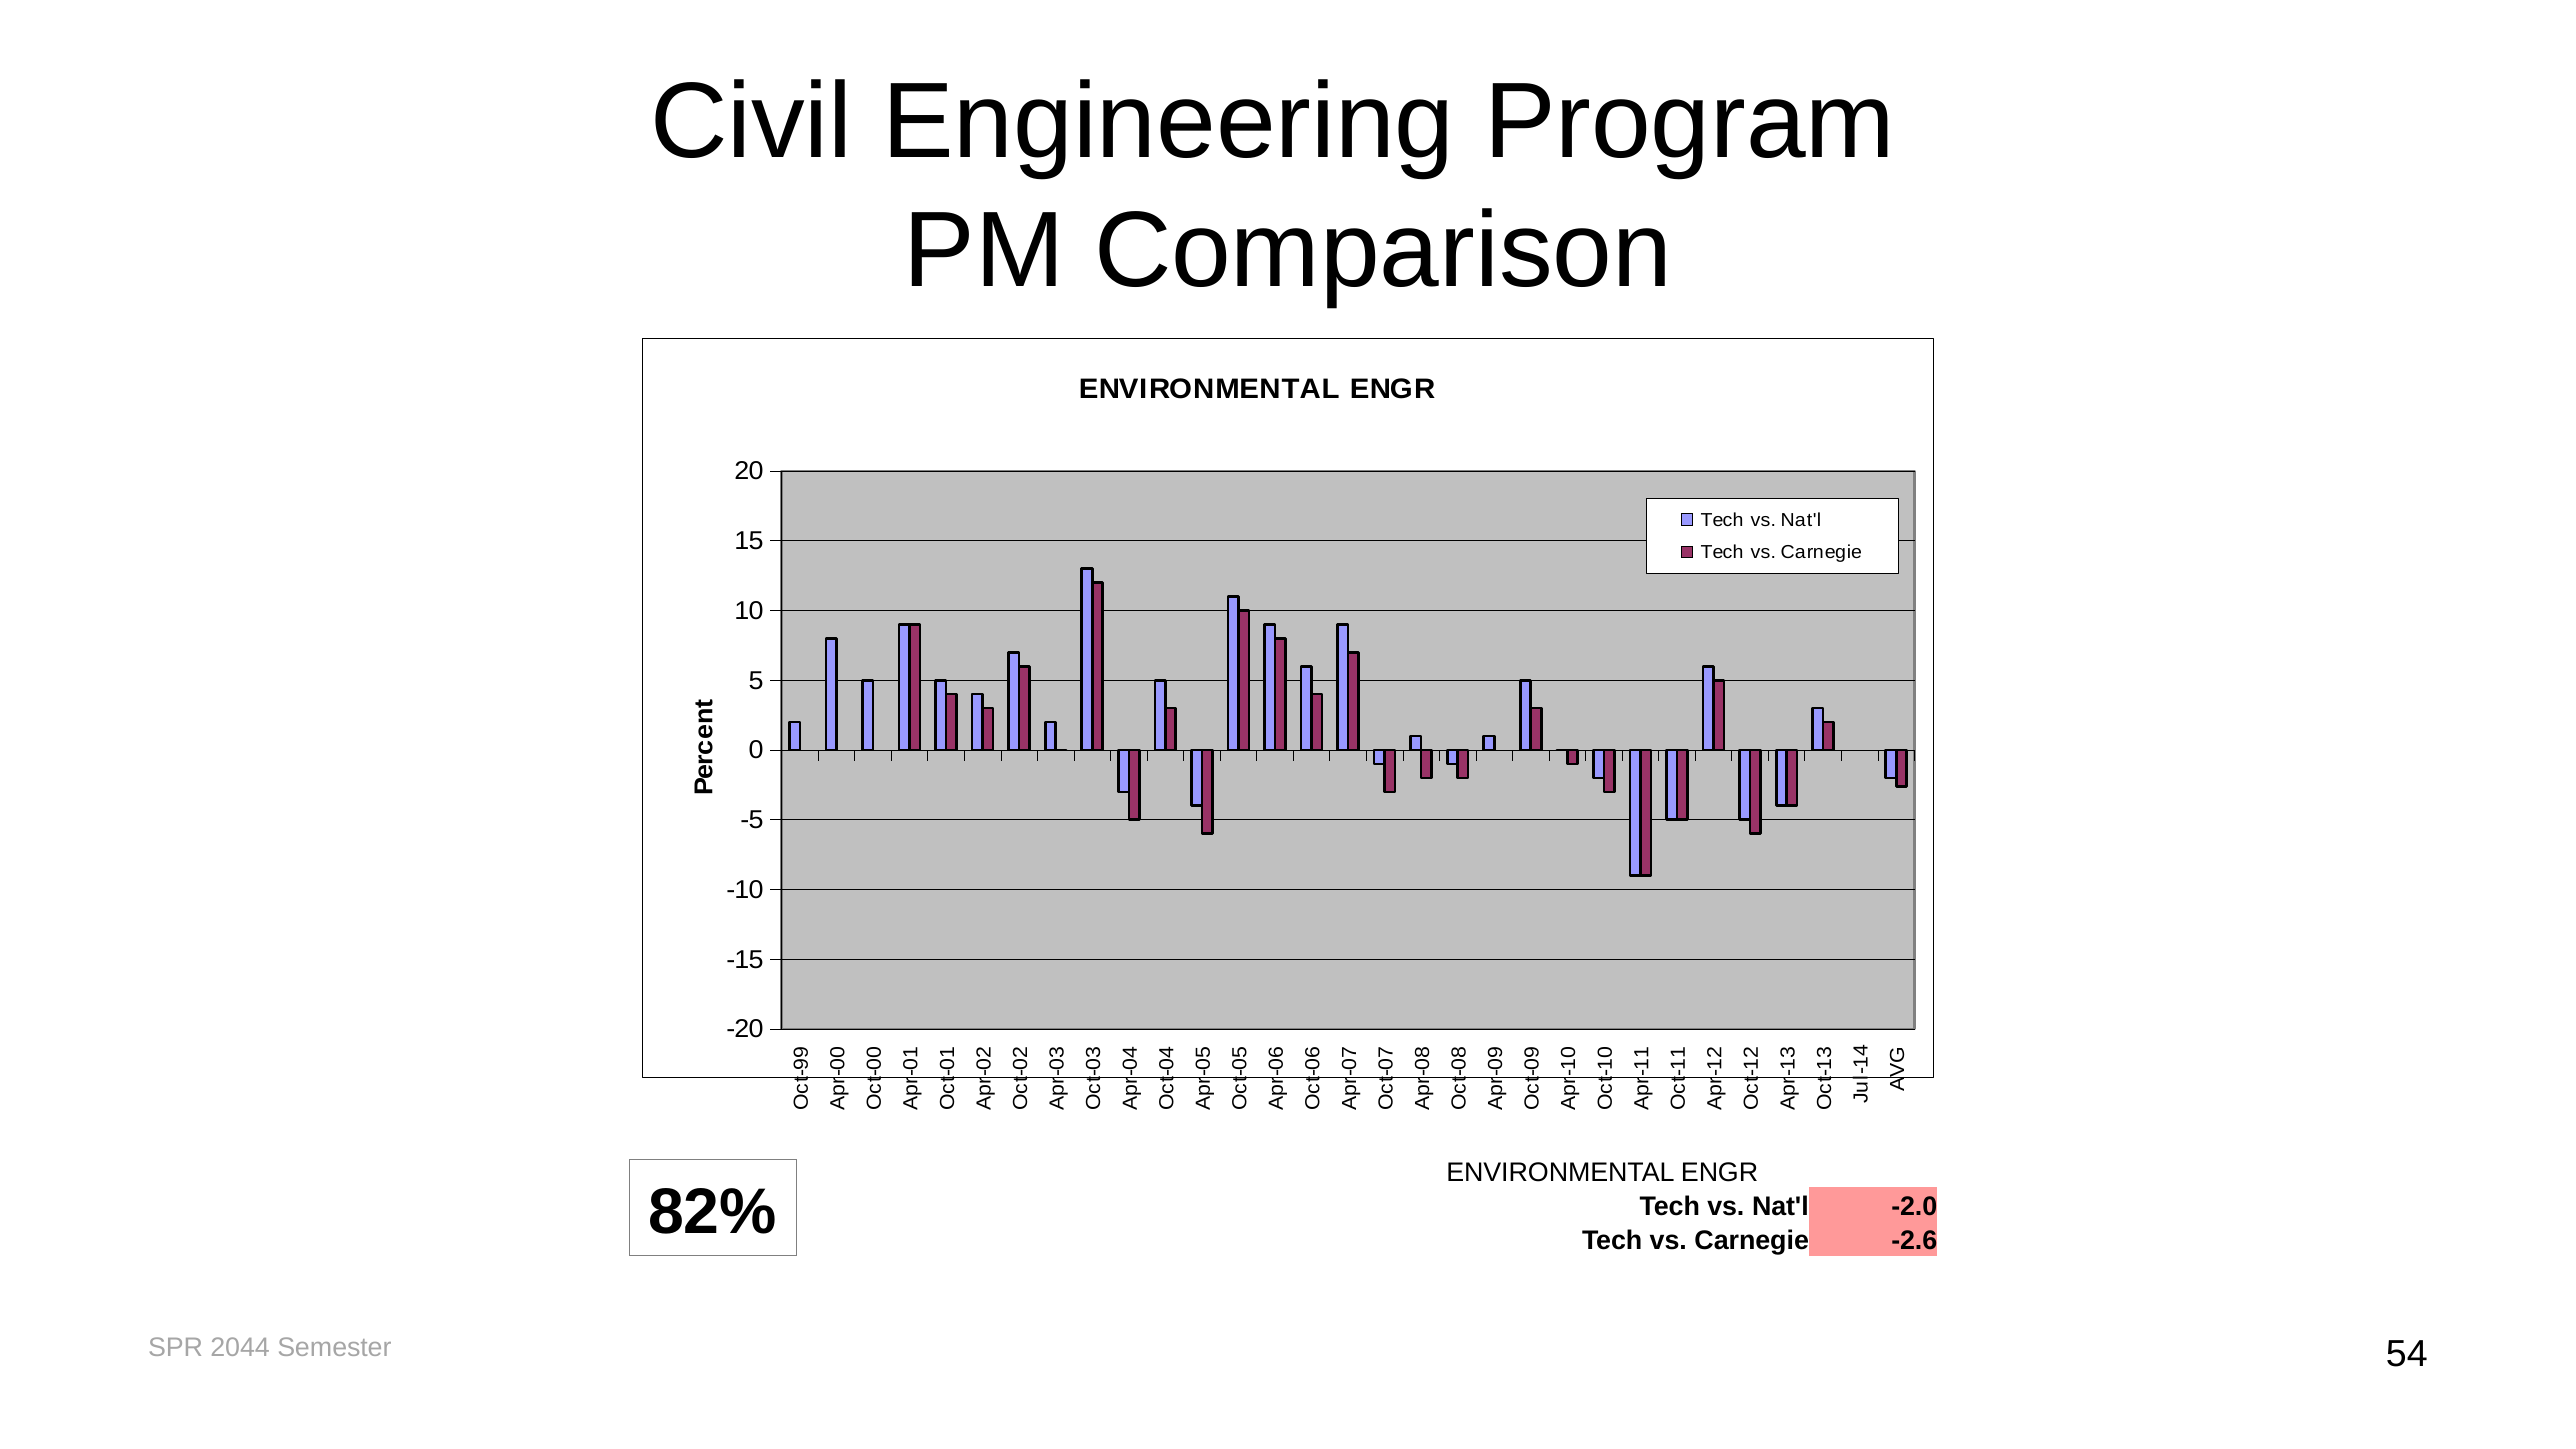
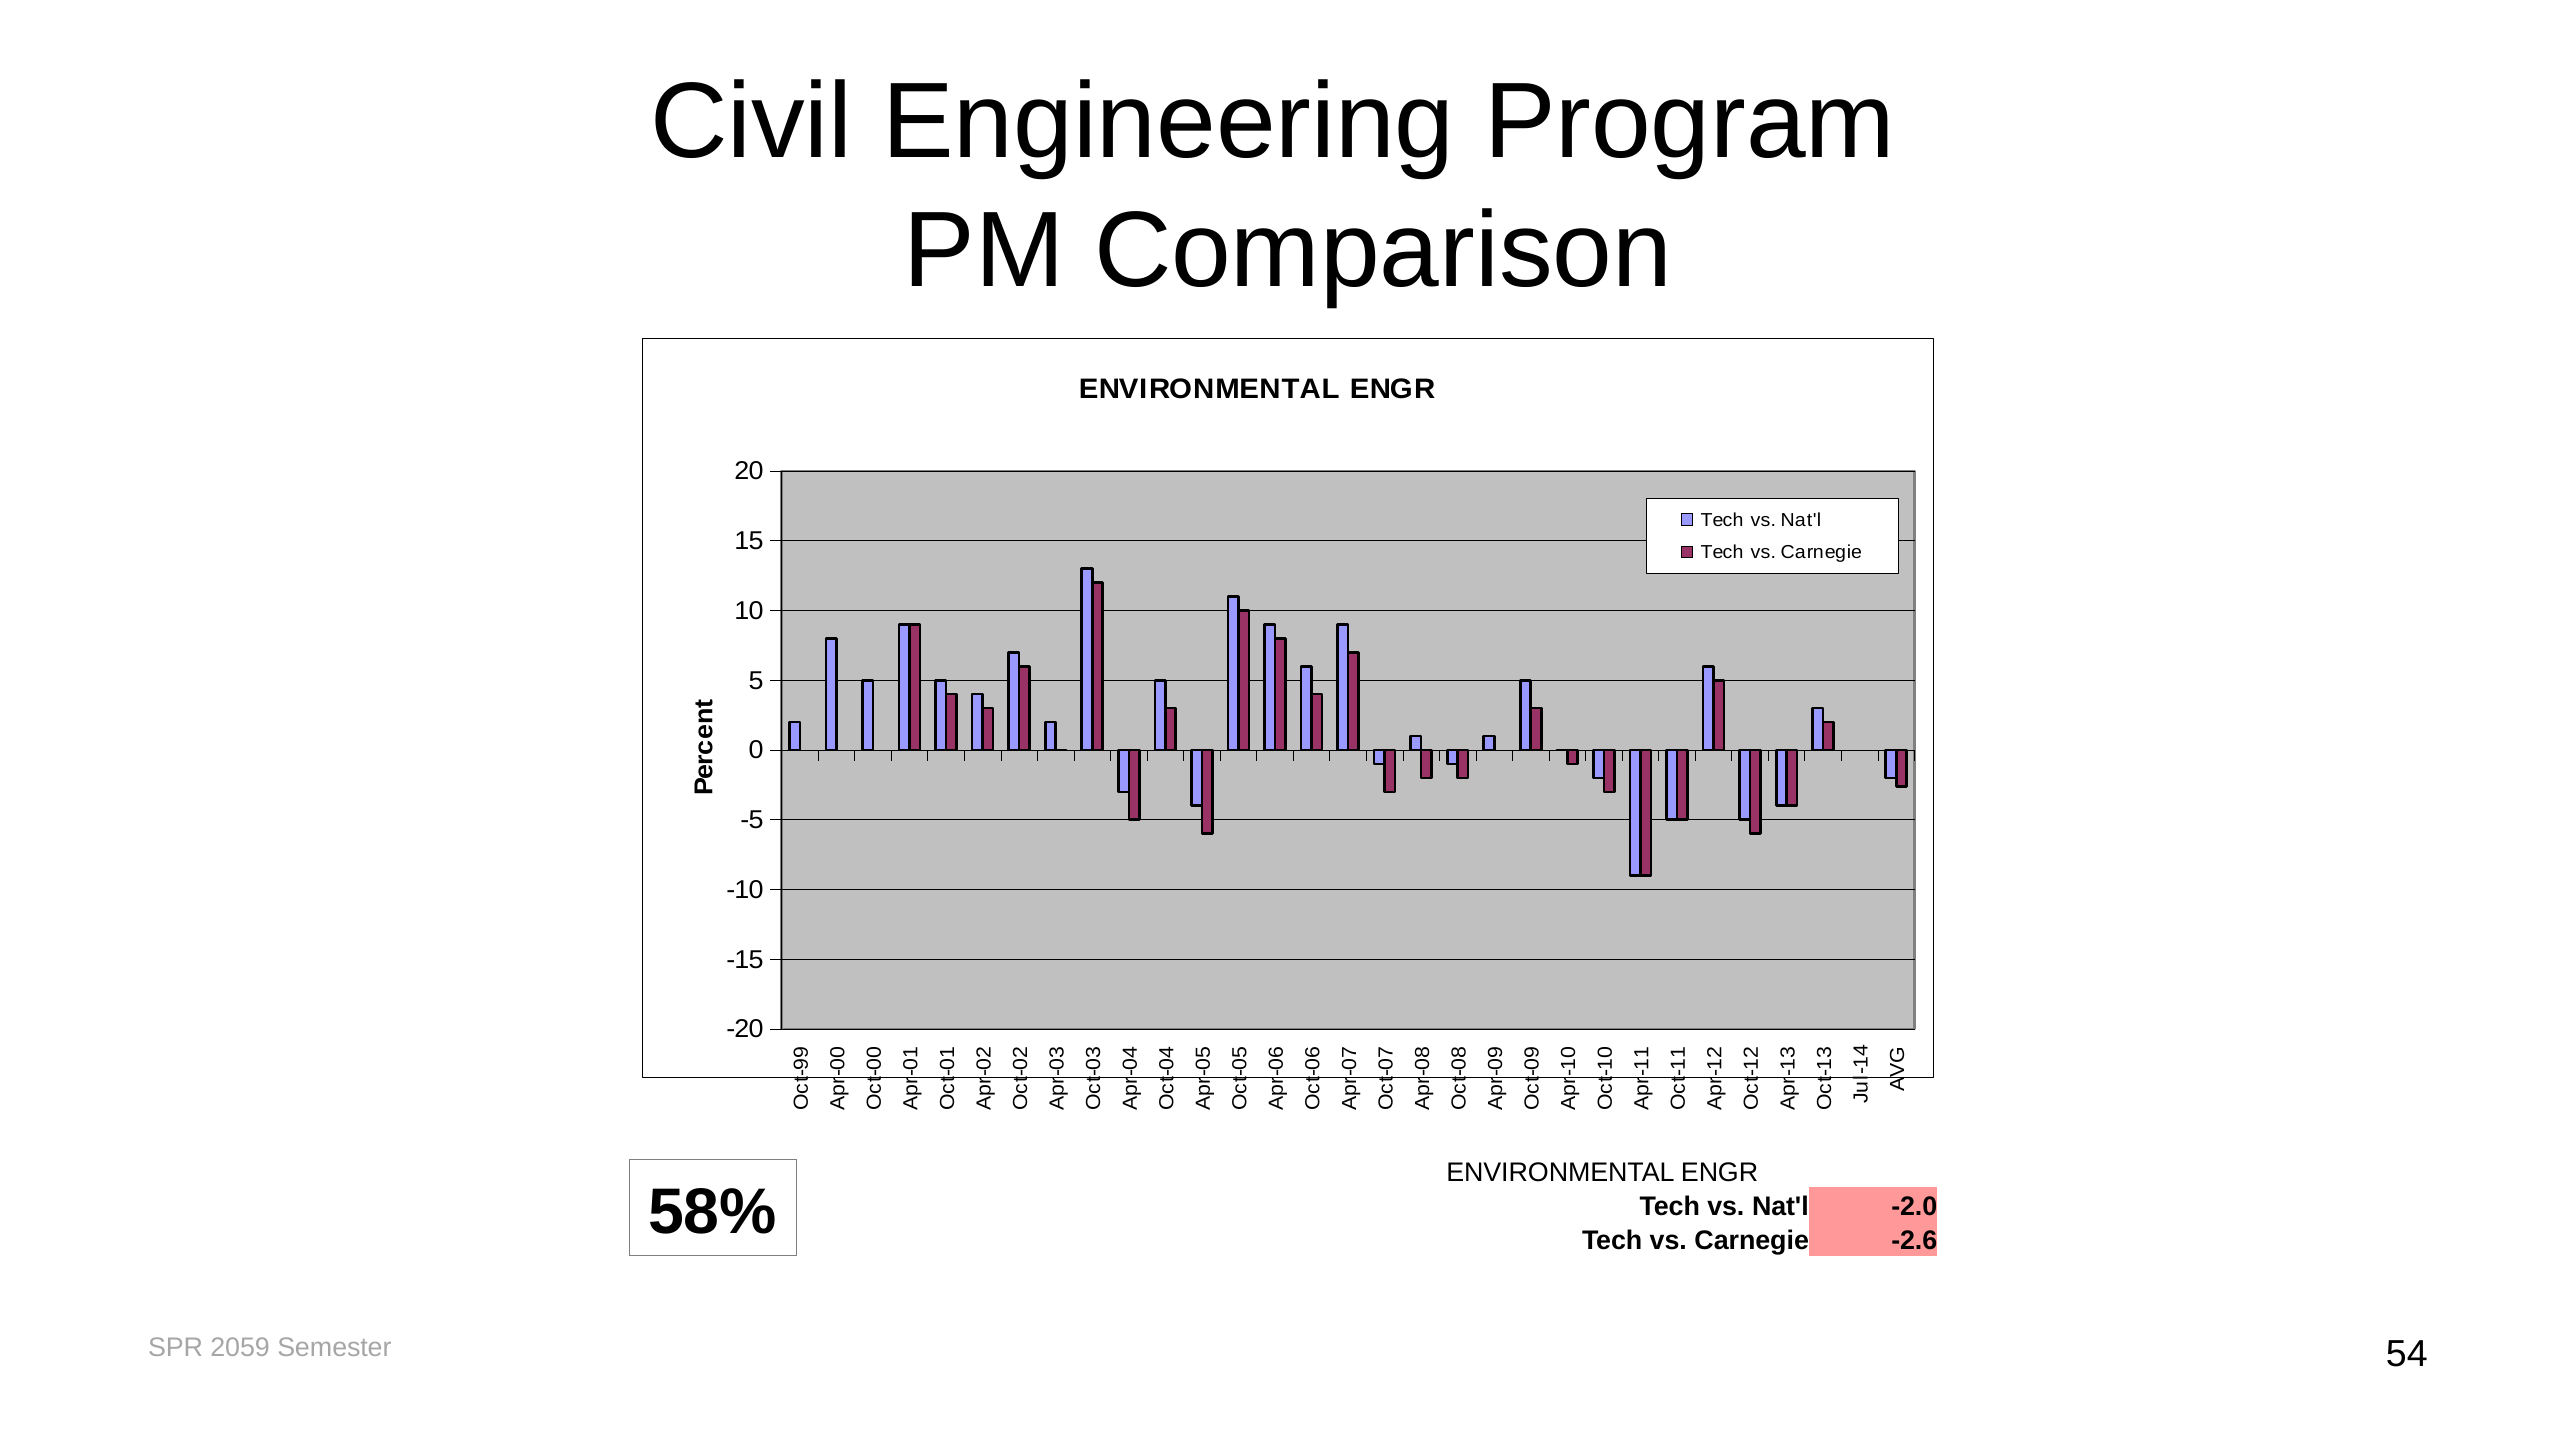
82%: 82% -> 58% (712, 1212)
2044: 2044 -> 2059 (240, 1347)
